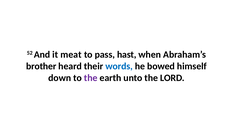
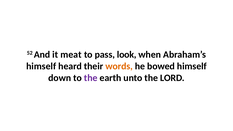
hast: hast -> look (127, 55)
brother: brother -> himself (41, 66)
words colour: blue -> orange (119, 66)
